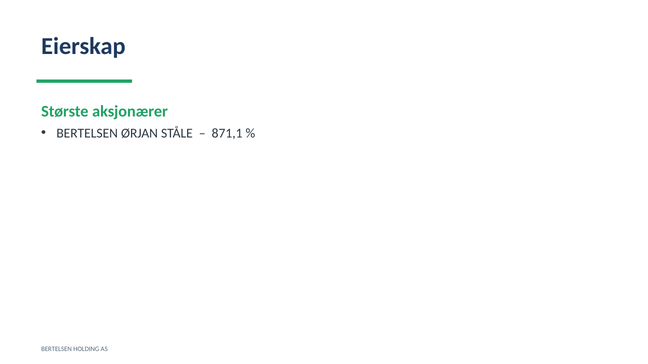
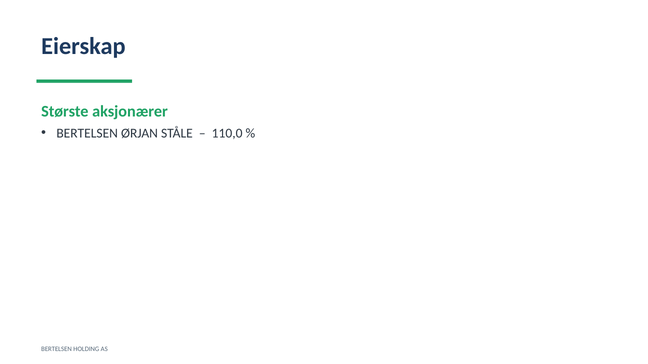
871,1: 871,1 -> 110,0 (227, 133)
